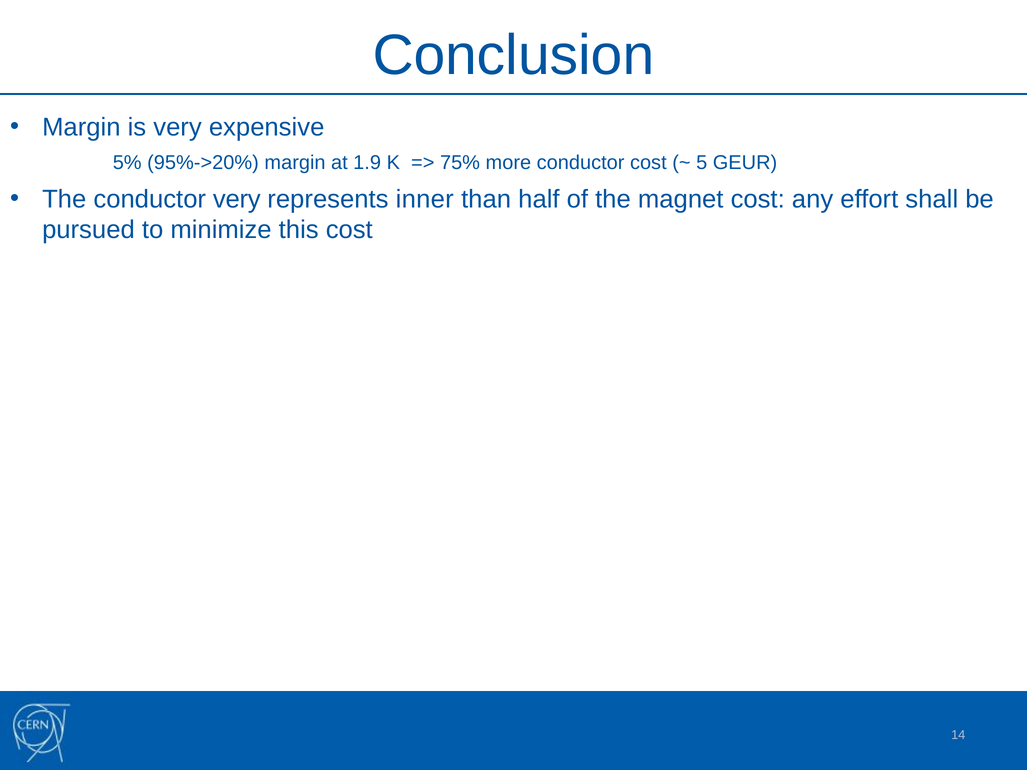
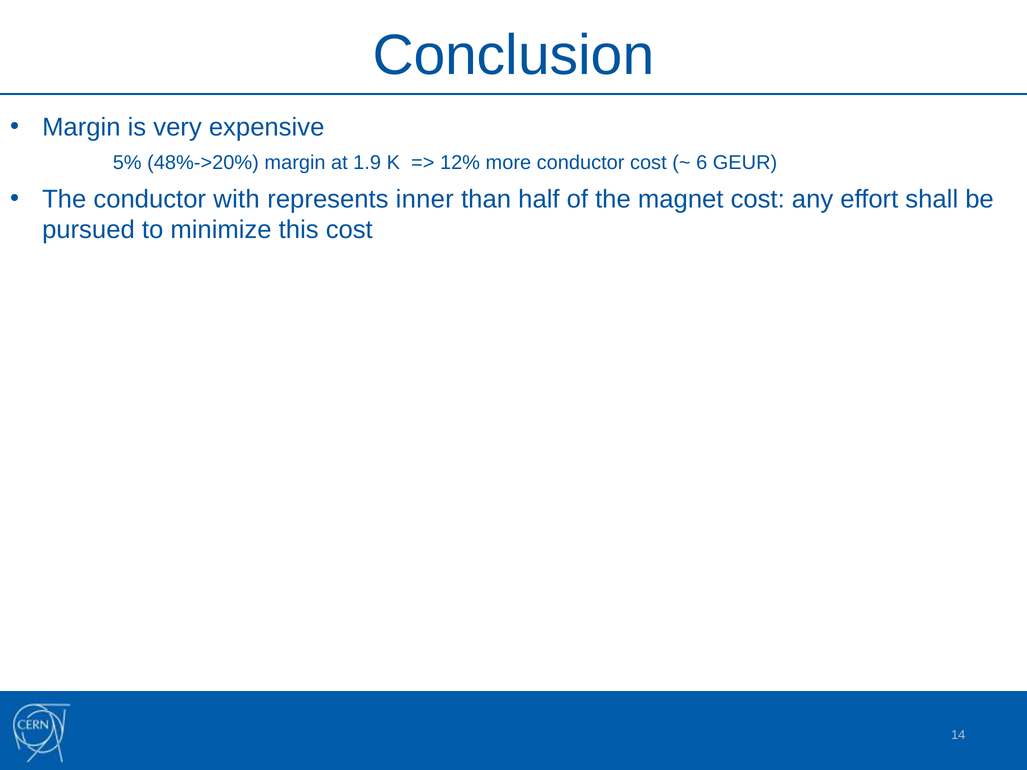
95%->20%: 95%->20% -> 48%->20% (203, 163)
75%: 75% -> 12% (460, 163)
5: 5 -> 6 (702, 163)
conductor very: very -> with (237, 199)
